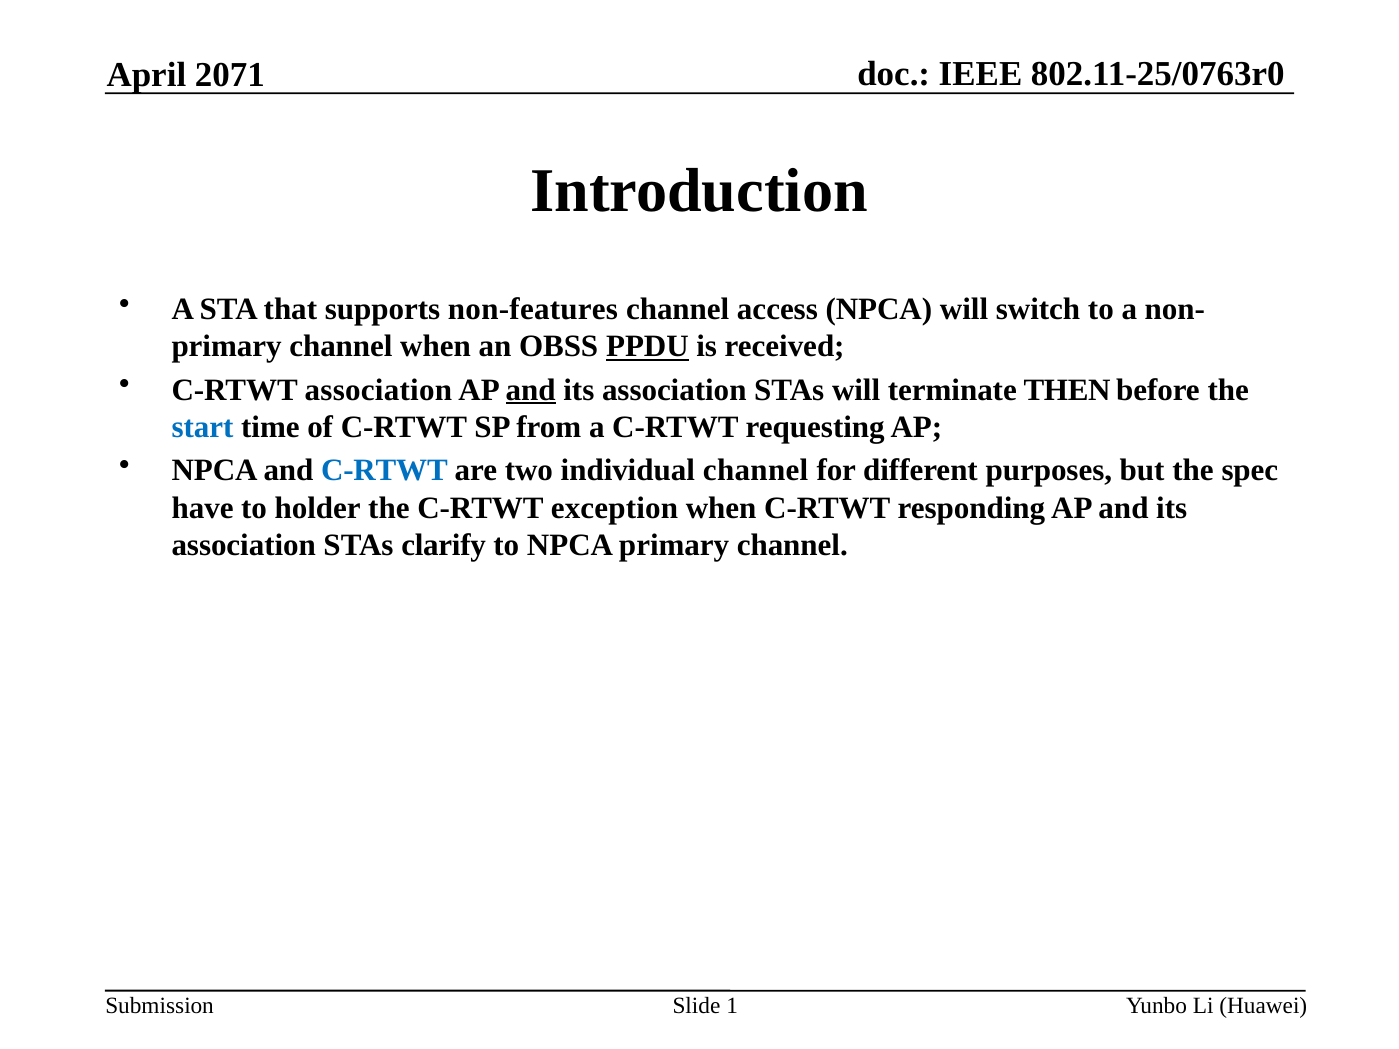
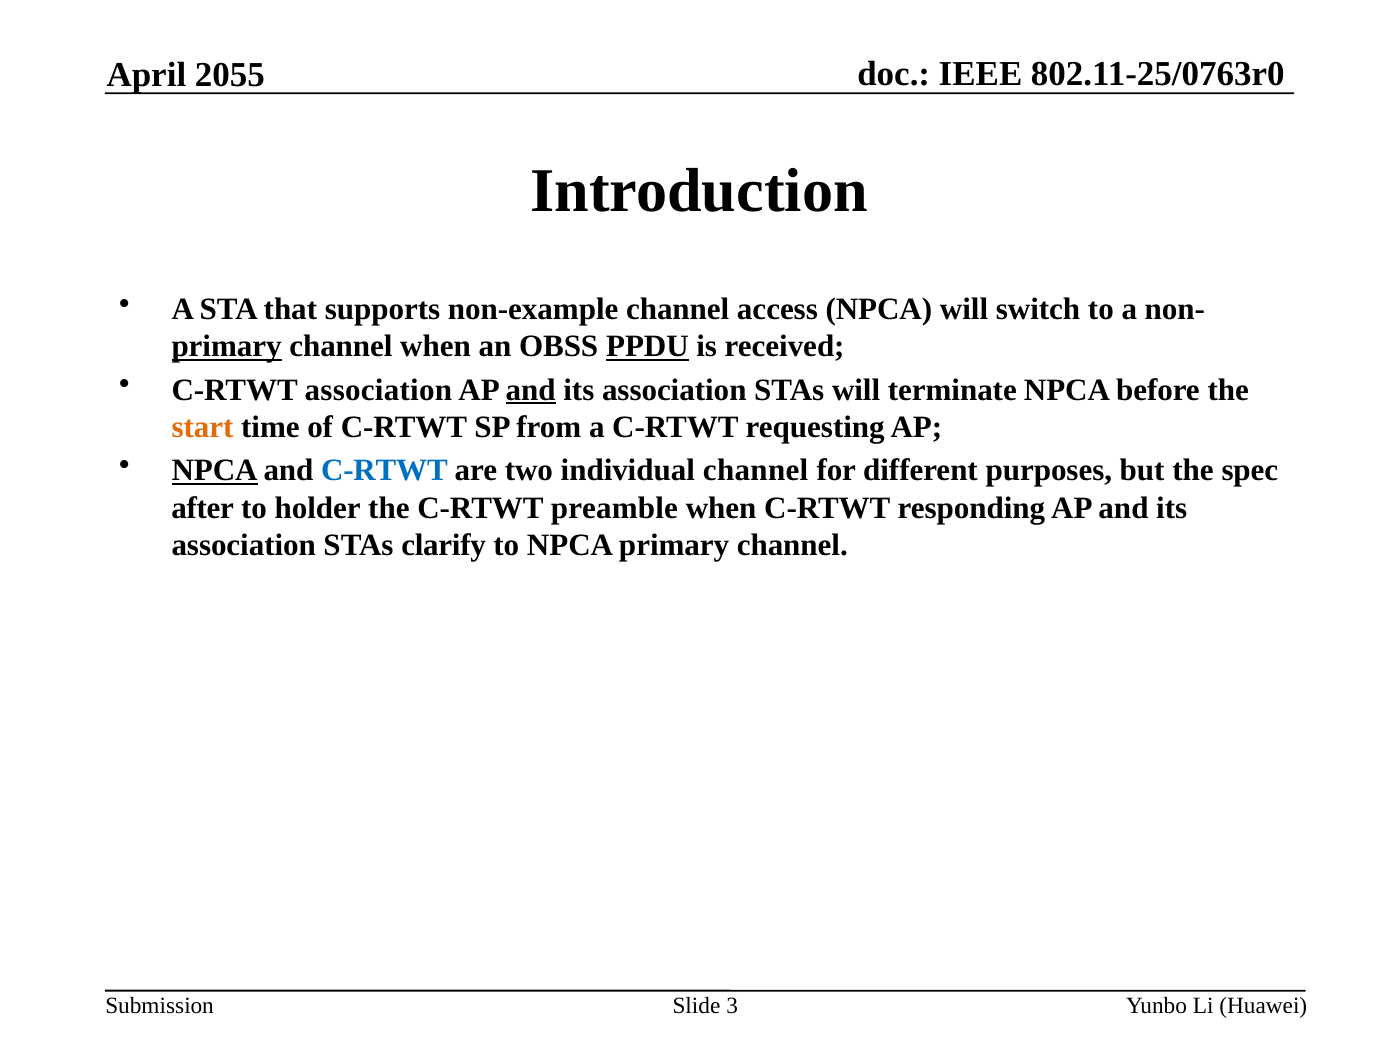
2071: 2071 -> 2055 (230, 75)
non-features: non-features -> non-example (533, 309)
primary underline: none -> present (227, 346)
terminate THEN: THEN -> NPCA (1067, 390)
start colour: blue -> orange (202, 427)
NPCA underline: none -> present (215, 471)
have: have -> after (203, 508)
exception: exception -> preamble (614, 508)
1: 1 -> 3 (732, 1006)
